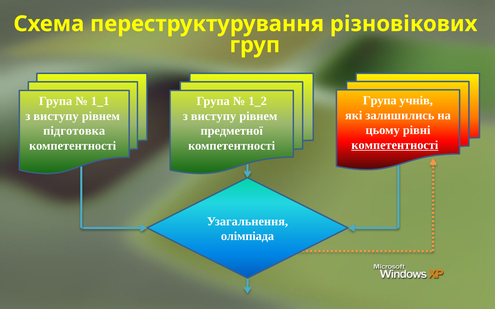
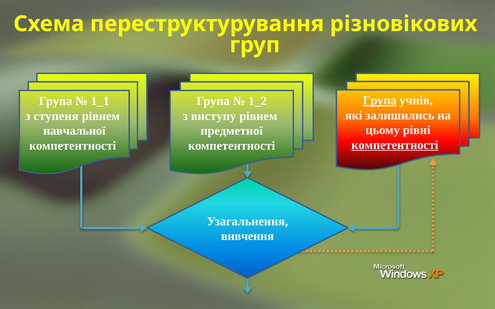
Група underline: none -> present (380, 101)
виступу: виступу -> ступеня (56, 116)
підготовка: підготовка -> навчальної (74, 131)
олімпіада: олімпіада -> вивчення (248, 236)
